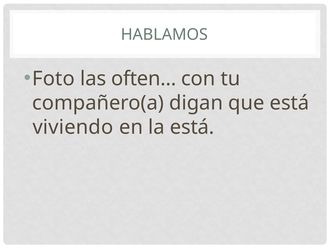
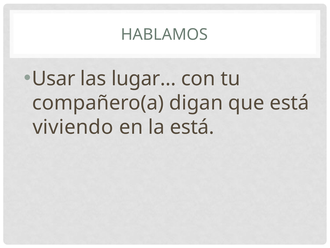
Foto: Foto -> Usar (54, 78)
often…: often… -> lugar… (144, 78)
